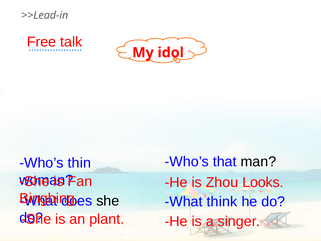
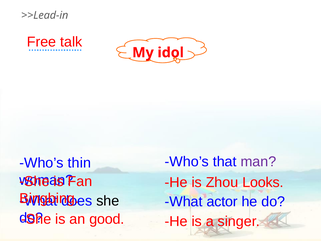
man colour: black -> purple (258, 162)
think: think -> actor (222, 201)
plant: plant -> good (107, 219)
